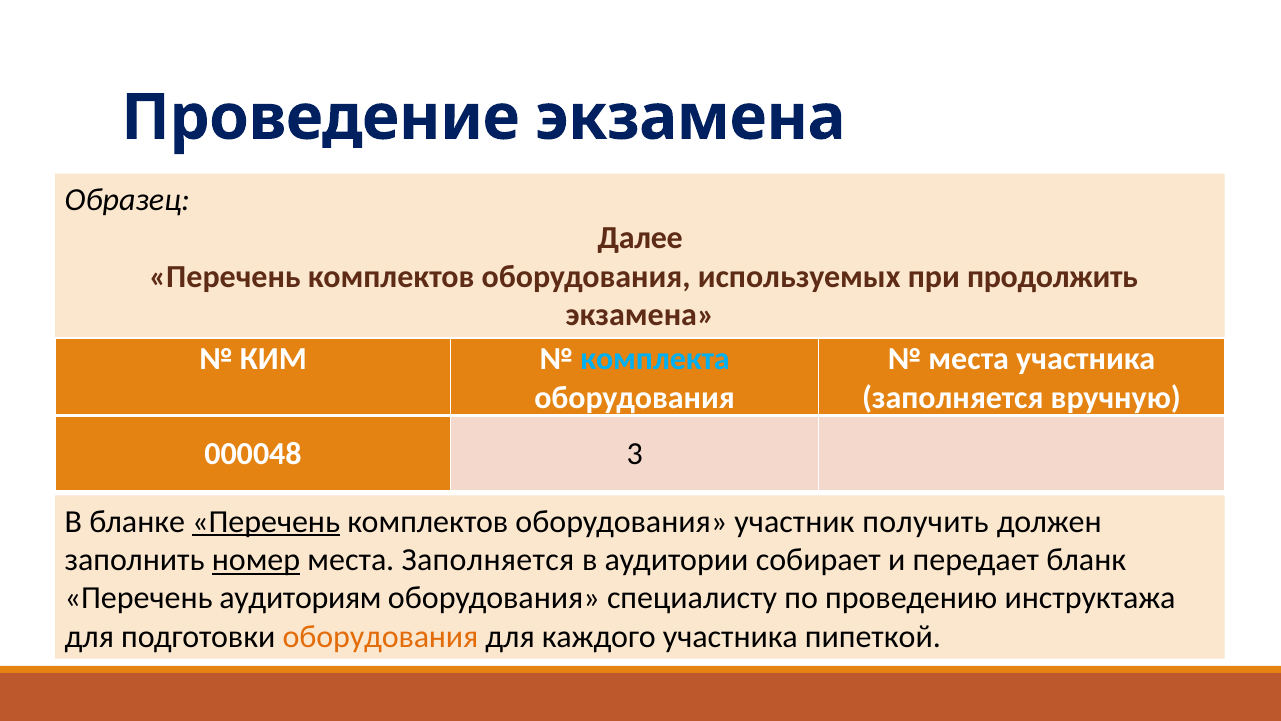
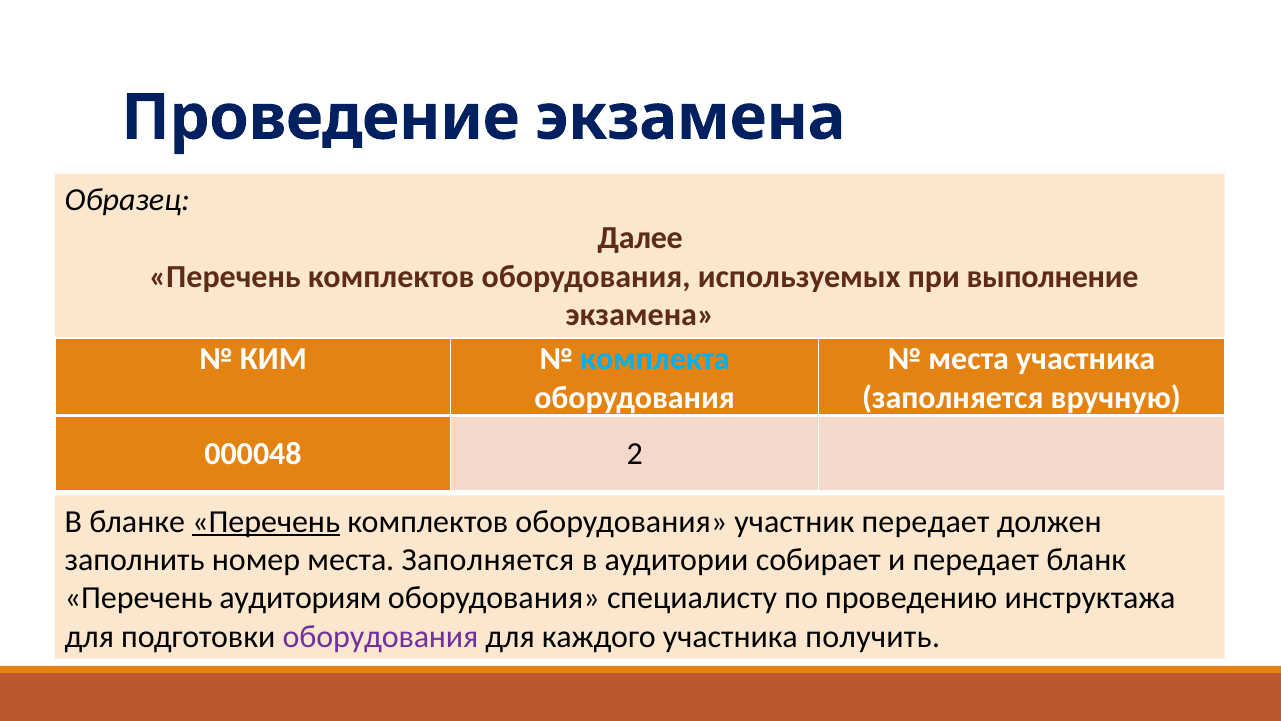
продолжить: продолжить -> выполнение (1053, 277)
3: 3 -> 2 (635, 453)
участник получить: получить -> передает (926, 521)
номер underline: present -> none (256, 560)
оборудования colour: orange -> purple (380, 636)
пипеткой: пипеткой -> получить (873, 636)
